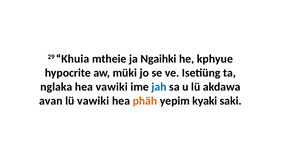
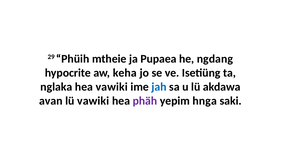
Khuia: Khuia -> Phüih (73, 59)
Ngaihki: Ngaihki -> Pupaea (158, 59)
kphyue: kphyue -> ngdang (215, 59)
müki: müki -> keha (125, 73)
phäh colour: orange -> purple (145, 101)
kyaki: kyaki -> hnga (205, 101)
